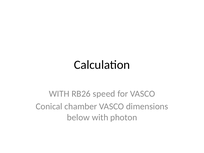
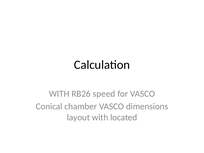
below: below -> layout (78, 117)
photon: photon -> located (124, 117)
